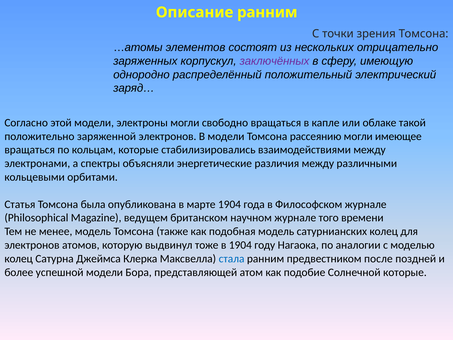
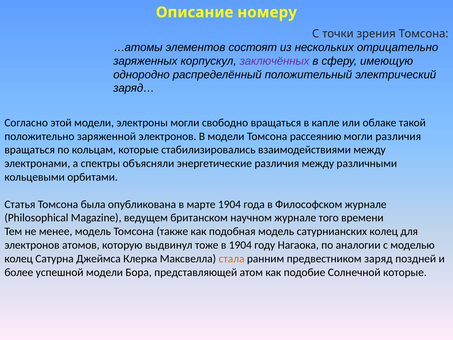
Описание ранним: ранним -> номеру (267, 12)
могли имеющее: имеющее -> различия (398, 136)
стала colour: blue -> orange (232, 259)
после: после -> заряд (378, 259)
